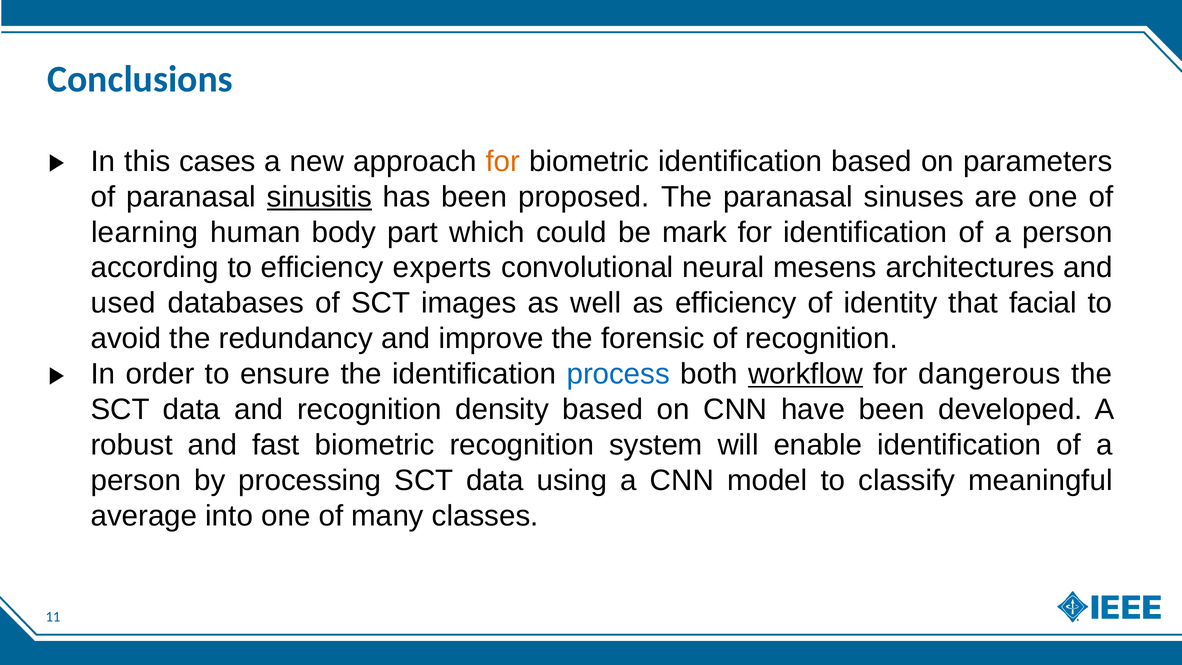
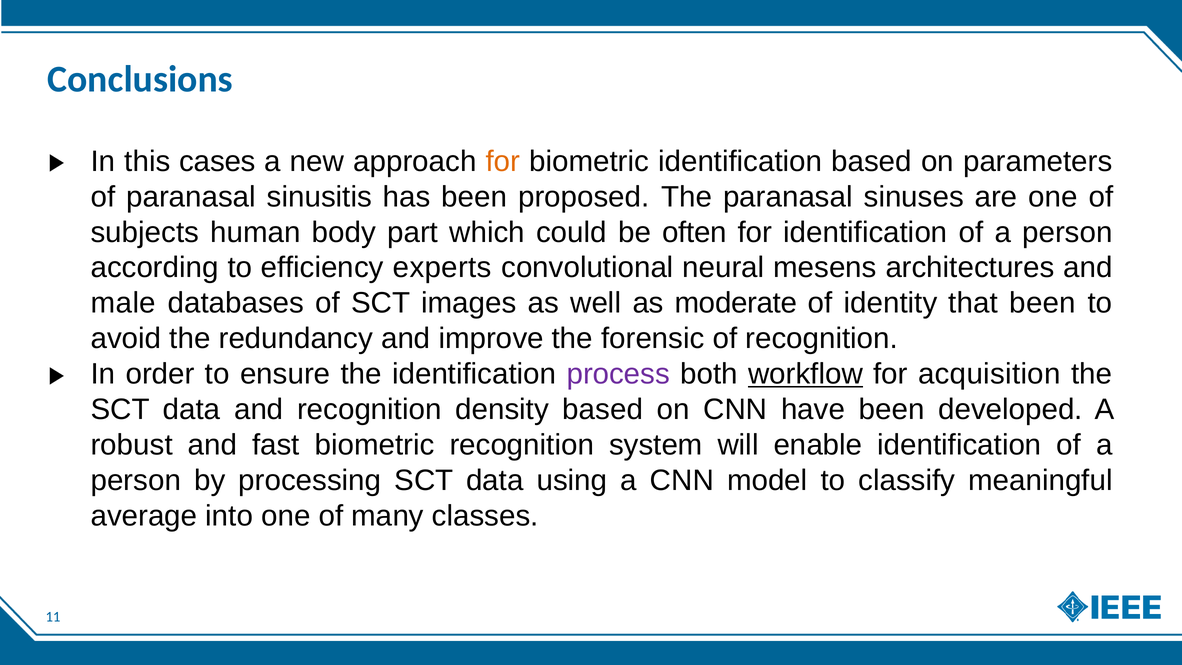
sinusitis underline: present -> none (319, 197)
learning: learning -> subjects (145, 232)
mark: mark -> often (694, 232)
used: used -> male (123, 303)
as efficiency: efficiency -> moderate (736, 303)
that facial: facial -> been (1043, 303)
process colour: blue -> purple (618, 374)
dangerous: dangerous -> acquisition (989, 374)
